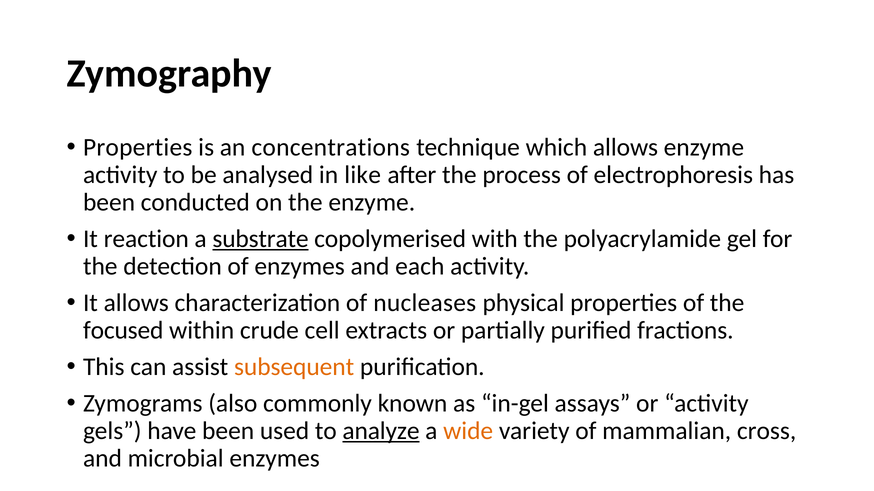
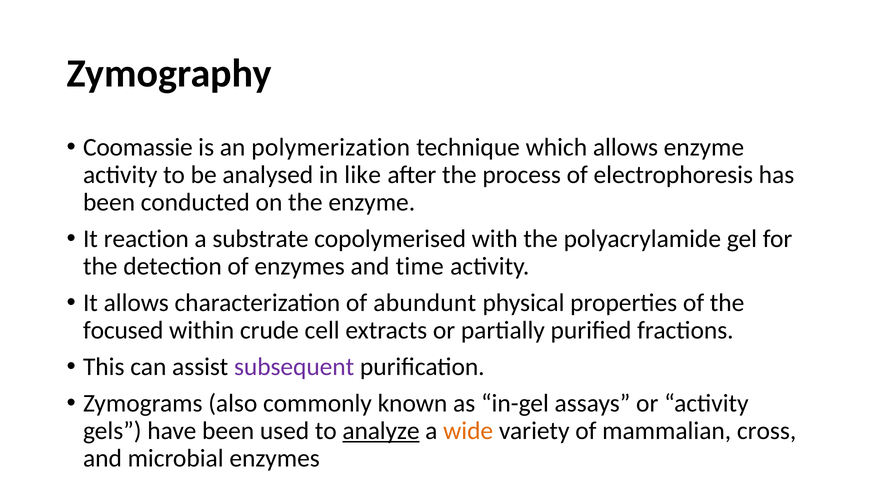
Properties: Properties -> Coomassie (138, 148)
concentrations: concentrations -> polymerization (331, 148)
substrate underline: present -> none (261, 239)
each: each -> time (420, 267)
nucleases: nucleases -> abundunt (425, 303)
subsequent colour: orange -> purple (294, 367)
